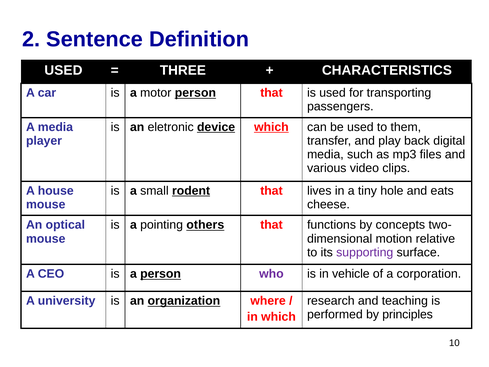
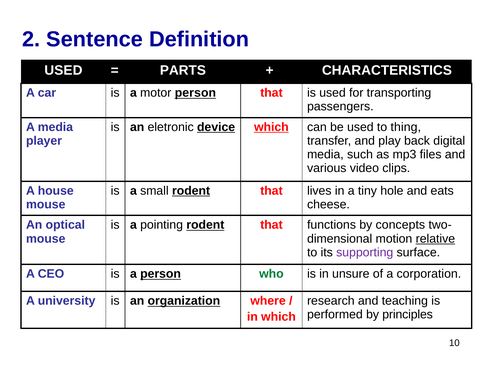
THREE: THREE -> PARTS (183, 70)
them: them -> thing (406, 127)
pointing others: others -> rodent (205, 225)
relative underline: none -> present (435, 238)
who colour: purple -> green (271, 274)
vehicle: vehicle -> unsure (351, 274)
